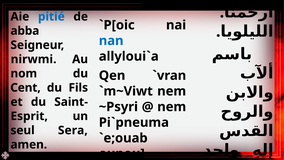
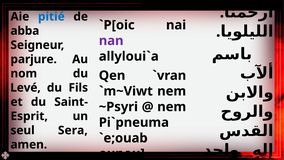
nan colour: blue -> purple (111, 41)
nirwmi: nirwmi -> parjure (34, 59)
Cent: Cent -> Levé (25, 88)
